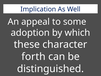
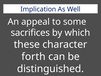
adoption: adoption -> sacrifices (30, 33)
